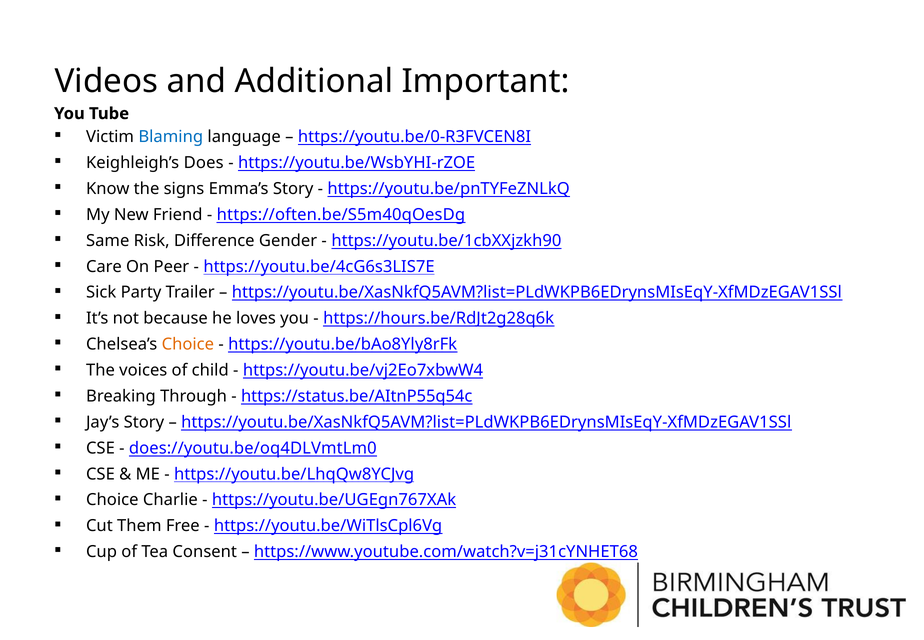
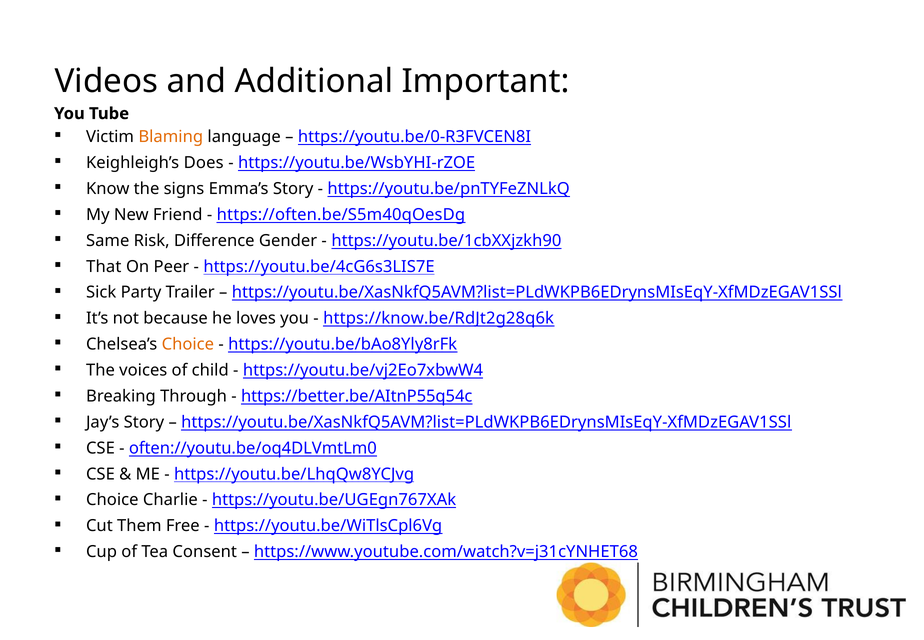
Blaming colour: blue -> orange (171, 137)
Care: Care -> That (104, 266)
https://hours.be/RdJt2g28q6k: https://hours.be/RdJt2g28q6k -> https://know.be/RdJt2g28q6k (439, 318)
https://status.be/AItnP55q54c: https://status.be/AItnP55q54c -> https://better.be/AItnP55q54c (357, 396)
does://youtu.be/oq4DLVmtLm0: does://youtu.be/oq4DLVmtLm0 -> often://youtu.be/oq4DLVmtLm0 (253, 448)
